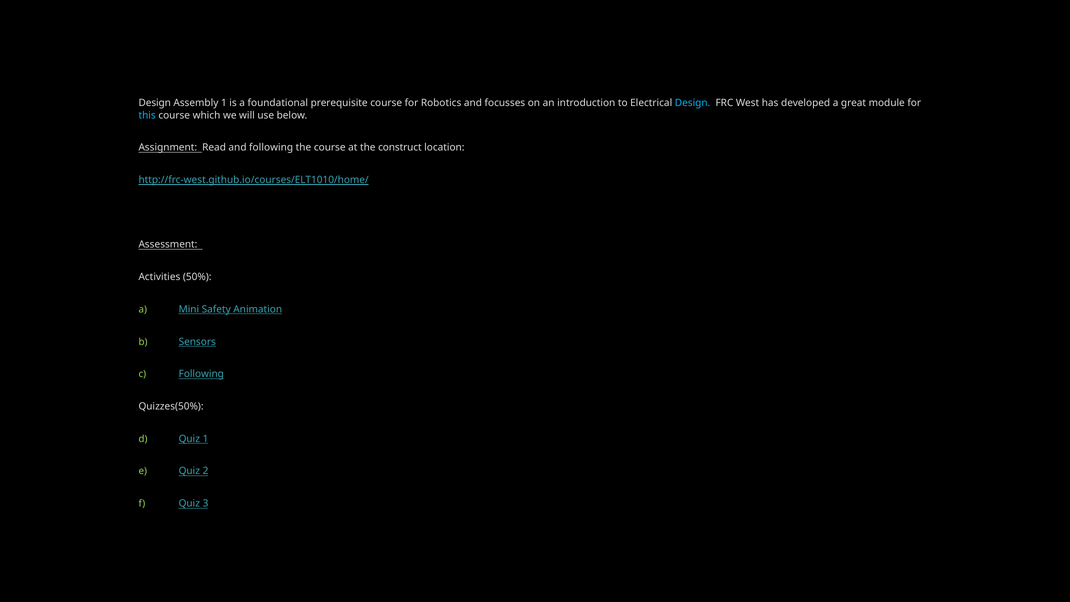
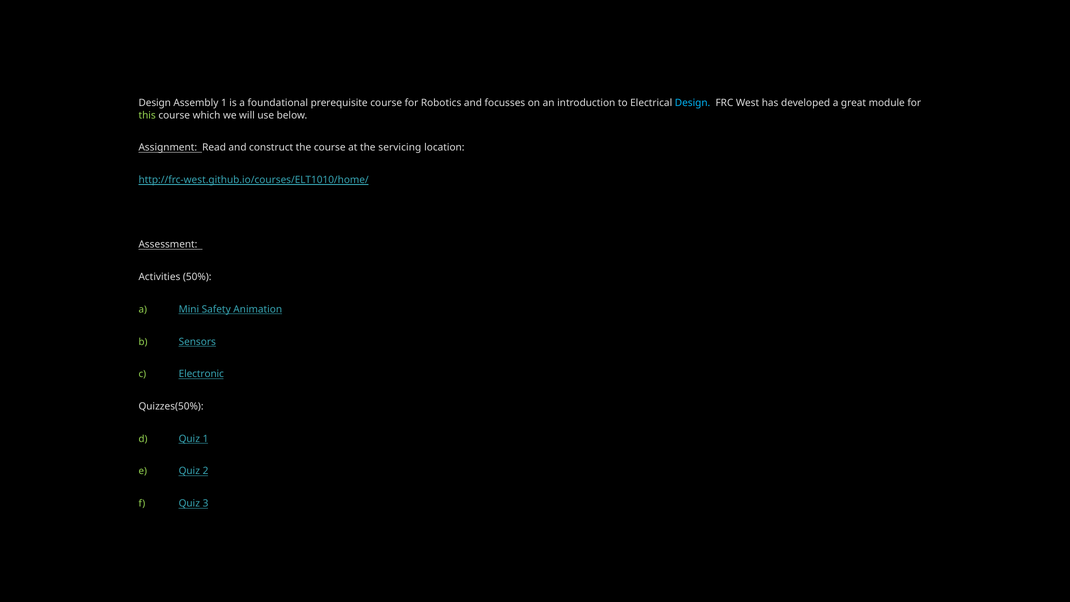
this colour: light blue -> light green (147, 115)
and following: following -> construct (271, 148)
construct: construct -> servicing (400, 148)
Following: Following -> Electronic (201, 374)
